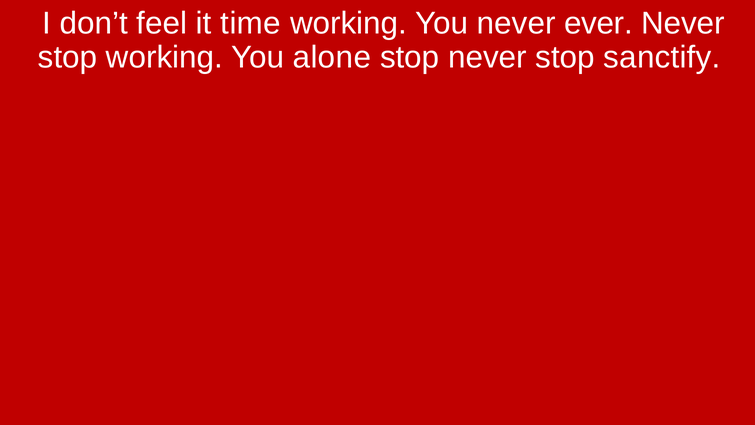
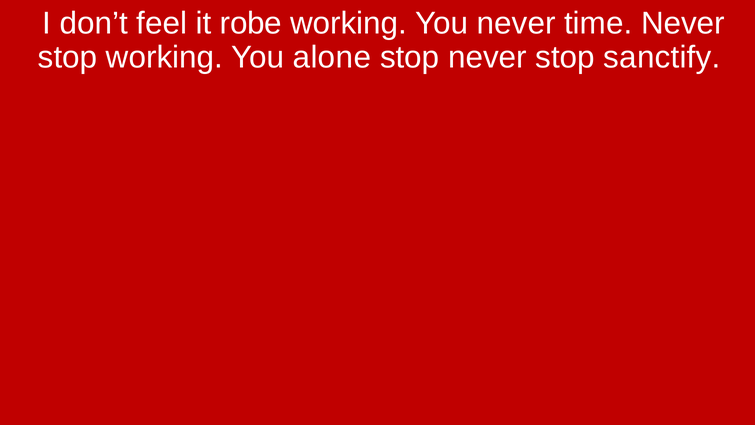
time: time -> robe (251, 23)
ever: ever -> time (598, 23)
